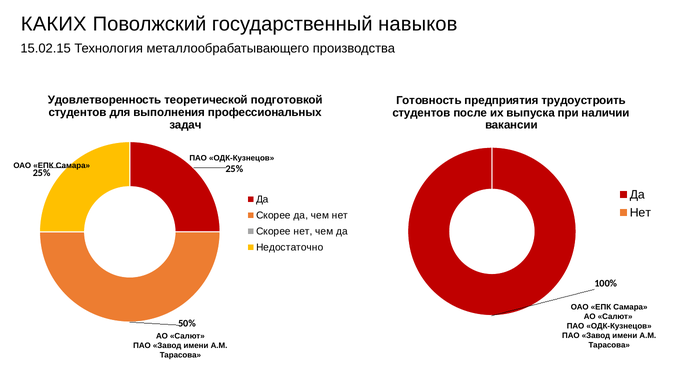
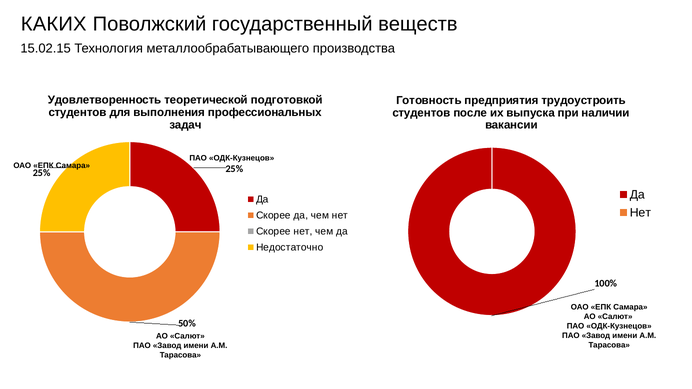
навыков: навыков -> веществ (418, 24)
